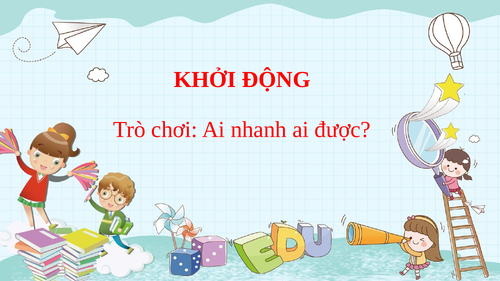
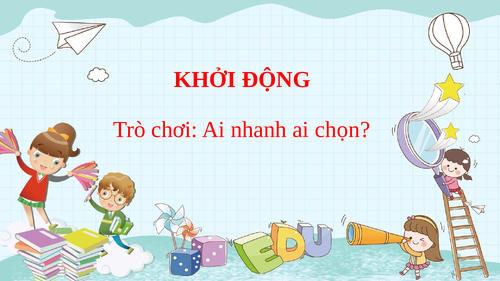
được: được -> chọn (343, 130)
